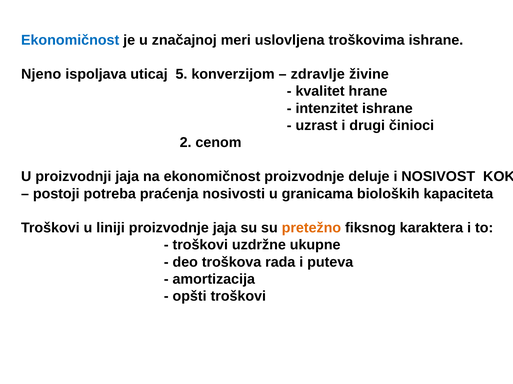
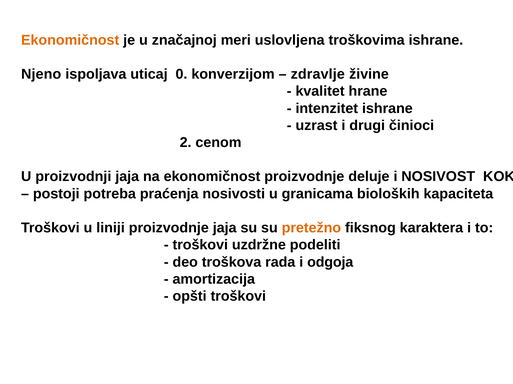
Ekonomičnost colour: blue -> orange (70, 40)
5: 5 -> 0 (181, 74)
ukupne: ukupne -> podeliti (315, 245)
puteva: puteva -> odgoja (330, 262)
